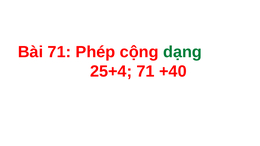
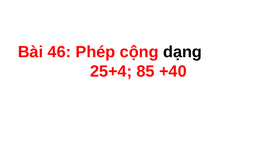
Bài 71: 71 -> 46 (59, 52)
dạng colour: green -> black (182, 52)
25+4 71: 71 -> 85 (146, 71)
